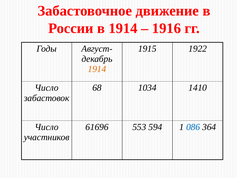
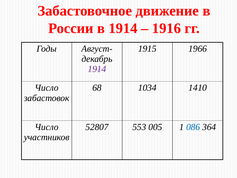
1922: 1922 -> 1966 (198, 49)
1914 colour: orange -> purple (97, 69)
61696: 61696 -> 52807 (97, 127)
594: 594 -> 005 (155, 127)
